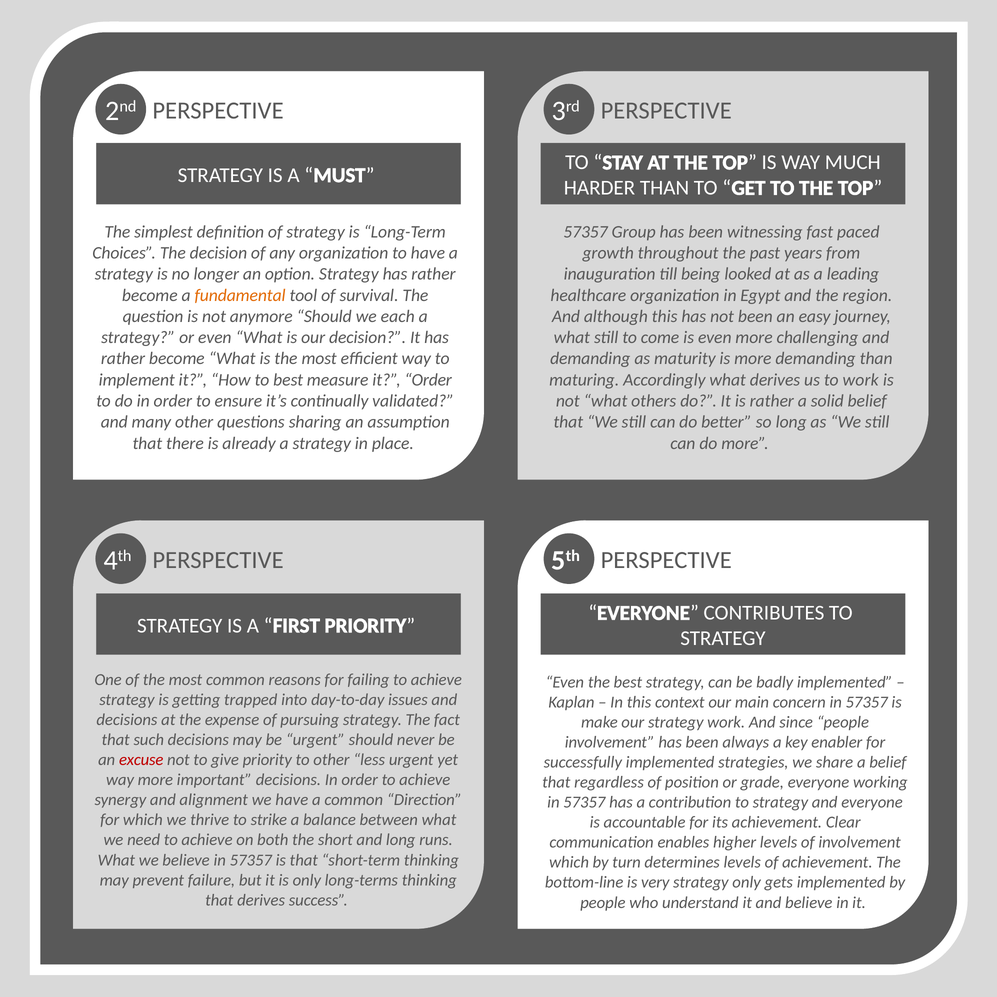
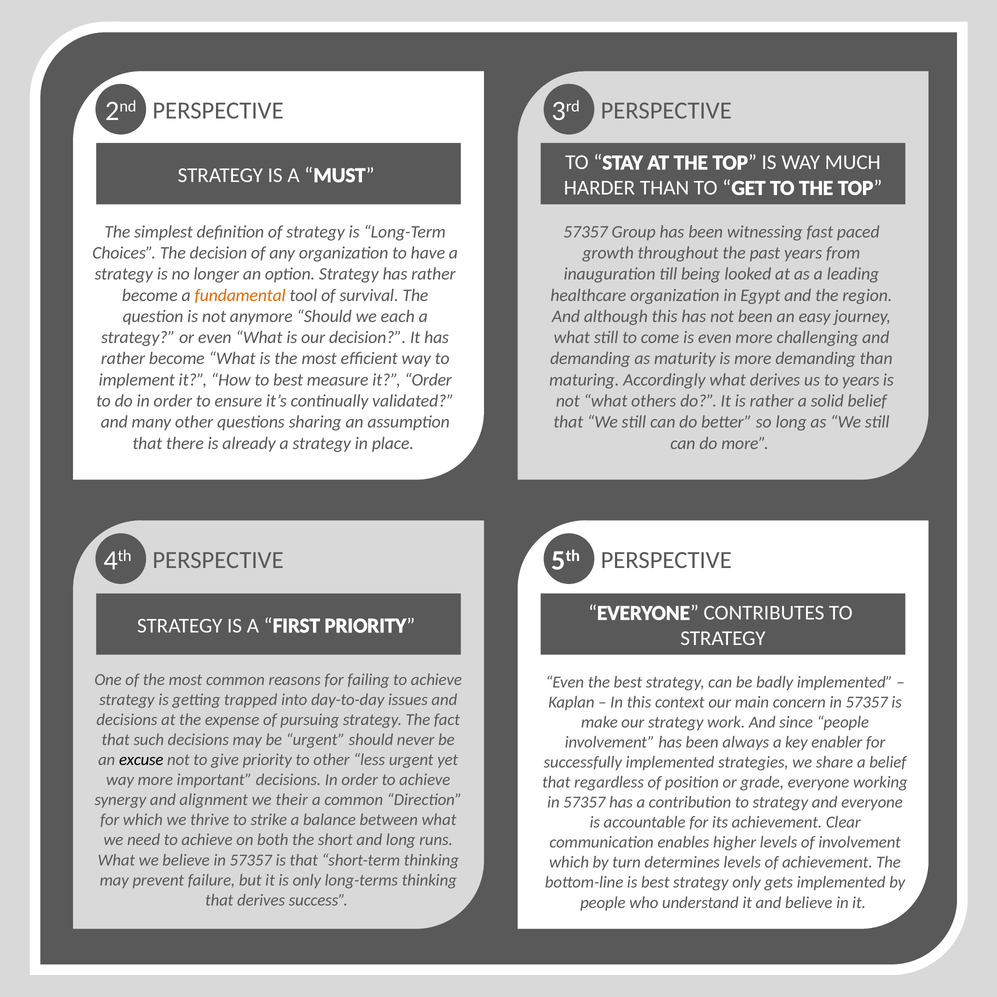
to work: work -> years (861, 380)
excuse colour: red -> black (141, 760)
we have: have -> their (292, 800)
is very: very -> best (655, 882)
